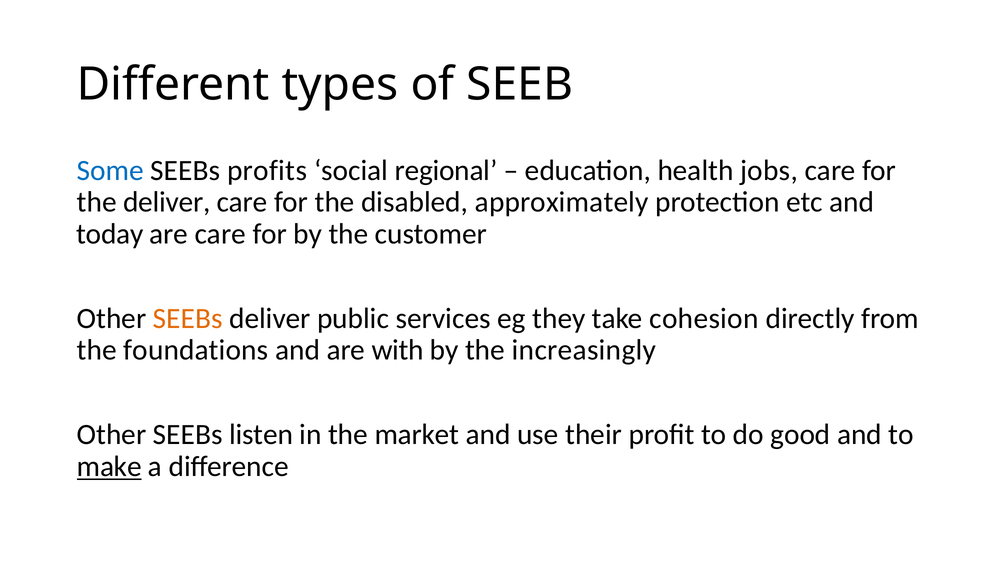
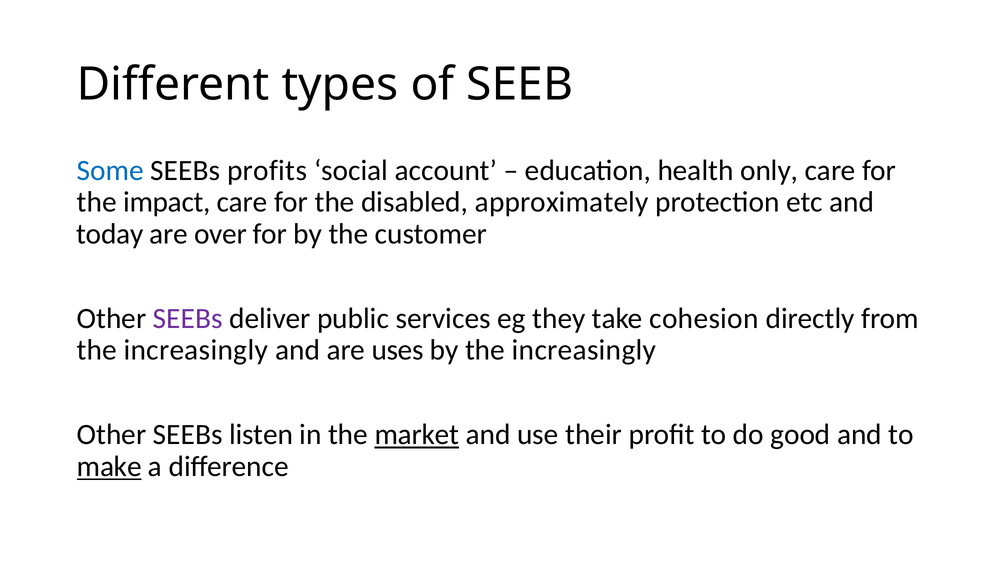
regional: regional -> account (446, 170)
jobs: jobs -> only (769, 170)
the deliver: deliver -> impact (167, 202)
are care: care -> over (220, 234)
SEEBs colour: orange -> purple (188, 318)
foundations: foundations -> increasingly (196, 350)
with: with -> uses (398, 350)
market underline: none -> present (417, 435)
